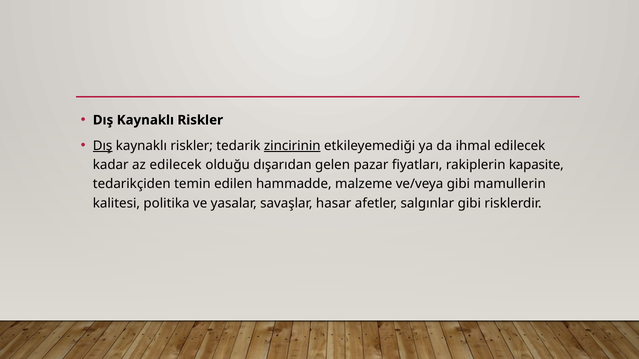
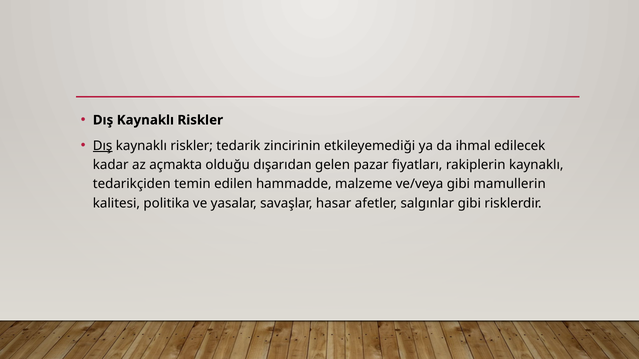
zincirinin underline: present -> none (292, 146)
az edilecek: edilecek -> açmakta (176, 165)
rakiplerin kapasite: kapasite -> kaynaklı (536, 165)
